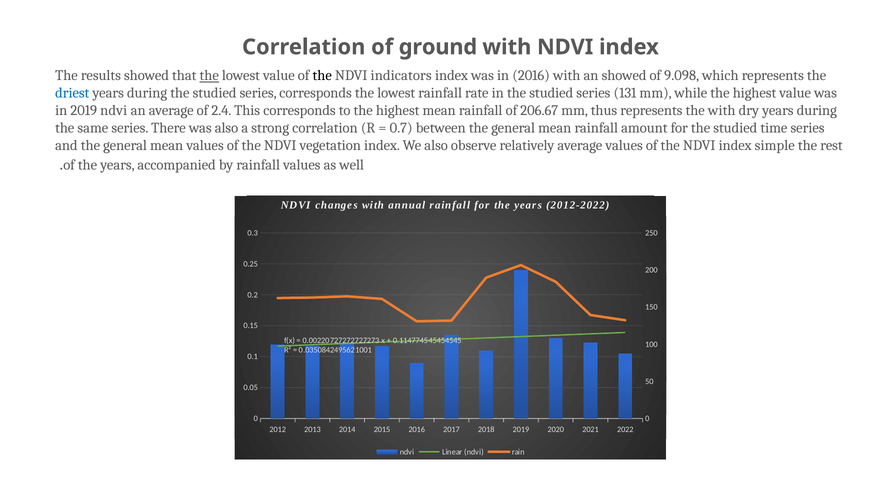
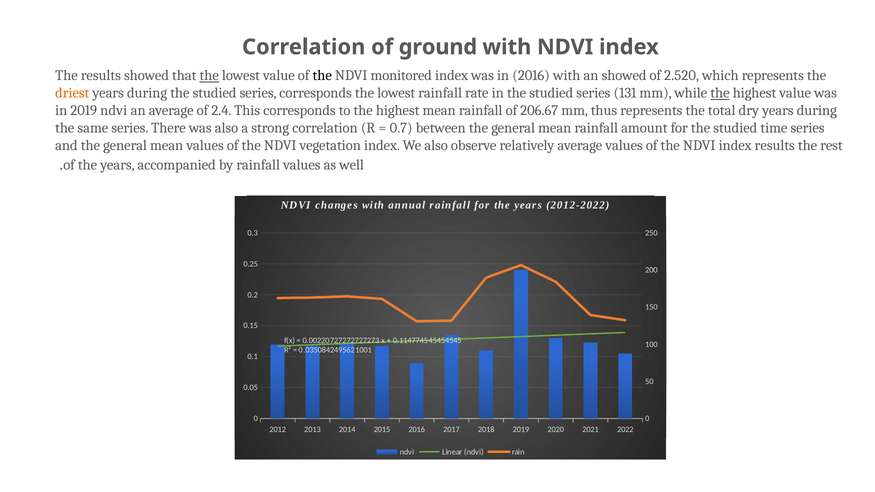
indicators: indicators -> monitored (401, 76)
9.098: 9.098 -> 2.520 (682, 76)
driest colour: blue -> orange (72, 93)
the underline: none -> present (720, 93)
with: with -> total (722, 111)
index simple: simple -> results (775, 146)
